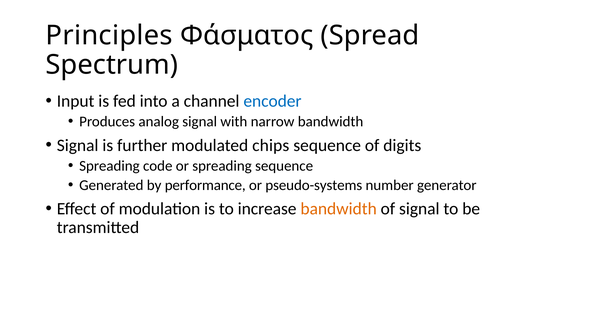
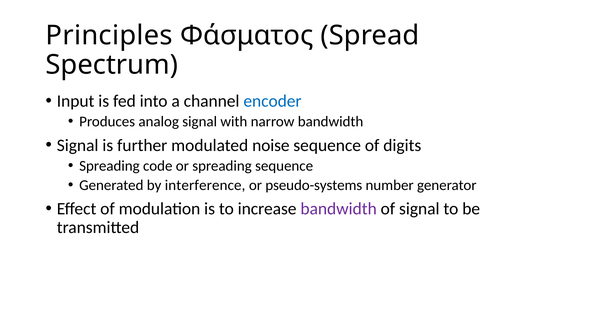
chips: chips -> noise (271, 145)
performance: performance -> interference (205, 185)
bandwidth colour: orange -> purple (339, 209)
